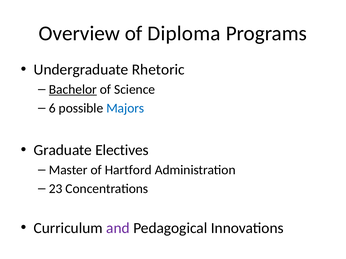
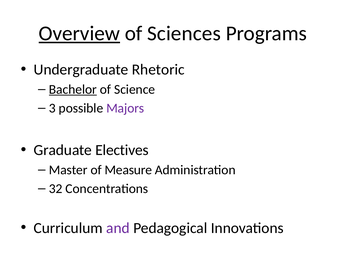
Overview underline: none -> present (79, 33)
Diploma: Diploma -> Sciences (184, 33)
6: 6 -> 3 (52, 108)
Majors colour: blue -> purple (125, 108)
Hartford: Hartford -> Measure (128, 170)
23: 23 -> 32 (56, 189)
